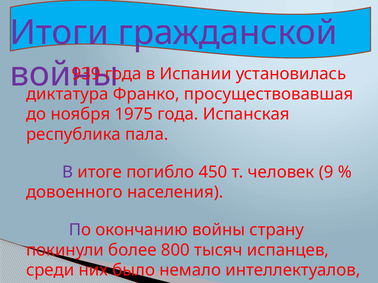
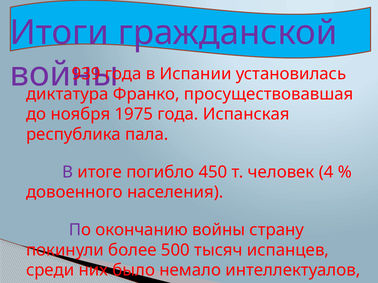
9: 9 -> 4 (326, 172)
800: 800 -> 500 (175, 250)
